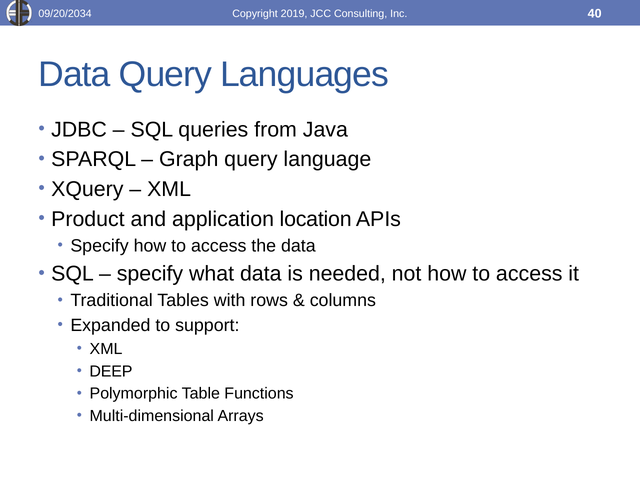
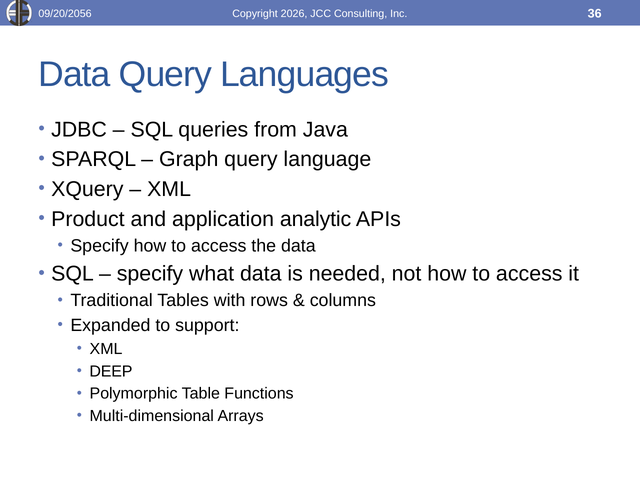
09/20/2034: 09/20/2034 -> 09/20/2056 (65, 14)
2019: 2019 -> 2026 (294, 14)
40: 40 -> 36 (595, 14)
location: location -> analytic (316, 219)
